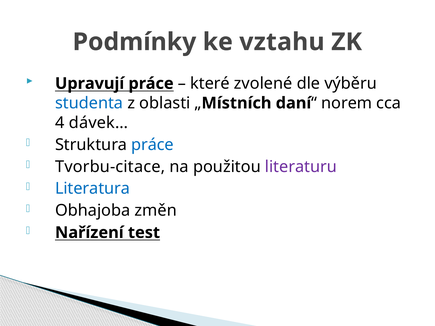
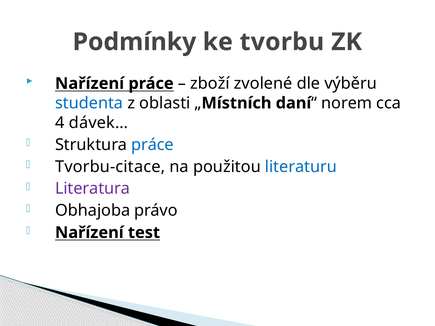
vztahu: vztahu -> tvorbu (282, 42)
Upravují: Upravují -> Nařízení (90, 84)
které: které -> zboží (210, 84)
literaturu colour: purple -> blue (301, 167)
Literatura colour: blue -> purple (93, 189)
změn: změn -> právo (156, 211)
